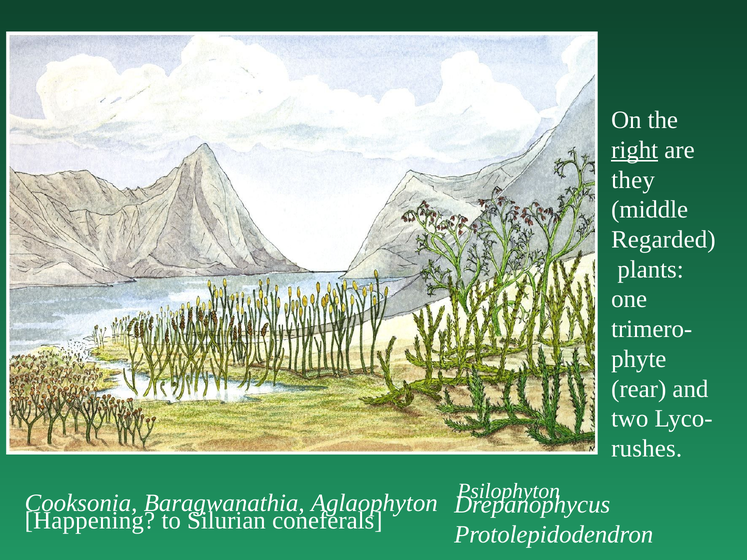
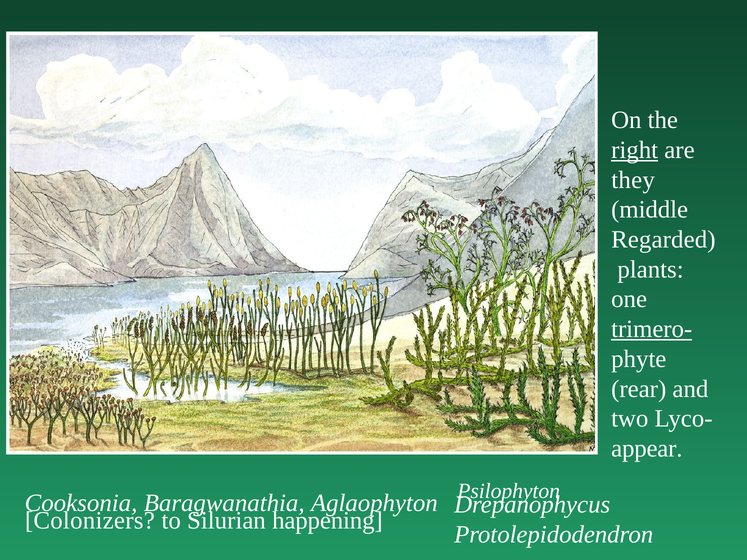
trimero- underline: none -> present (652, 329)
rushes: rushes -> appear (647, 449)
Happening: Happening -> Colonizers (90, 521)
coneferals: coneferals -> happening (327, 521)
